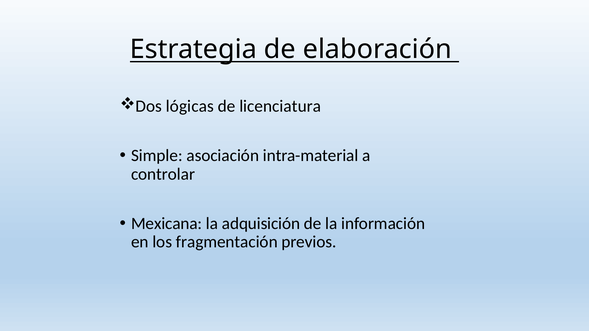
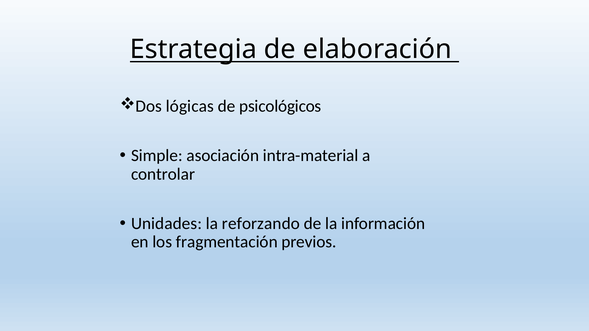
licenciatura: licenciatura -> psicológicos (280, 106)
Mexicana: Mexicana -> Unidades (166, 224)
adquisición: adquisición -> reforzando (261, 224)
